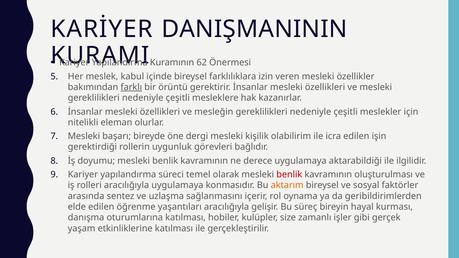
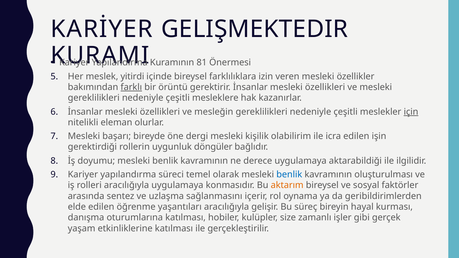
DANIŞMANININ: DANIŞMANININ -> GELIŞMEKTEDIR (254, 29)
62: 62 -> 81 (202, 63)
kabul: kabul -> yitirdi (132, 76)
için underline: none -> present (411, 112)
görevleri: görevleri -> döngüler (213, 147)
benlik colour: red -> blue (289, 175)
